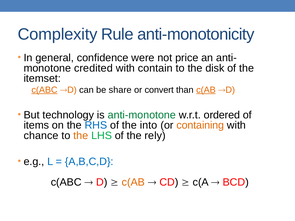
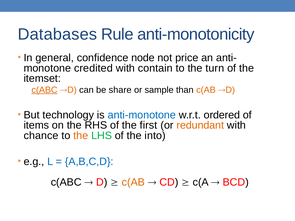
Complexity: Complexity -> Databases (57, 34)
were: were -> node (143, 58)
disk: disk -> turn (215, 68)
convert: convert -> sample (159, 90)
c(AB underline: present -> none (206, 90)
anti-monotone colour: green -> blue (142, 115)
RHS colour: blue -> black (96, 125)
into: into -> first (149, 125)
containing: containing -> redundant (200, 125)
rely: rely -> into (155, 136)
